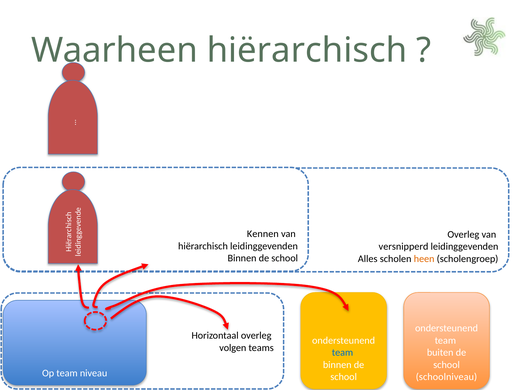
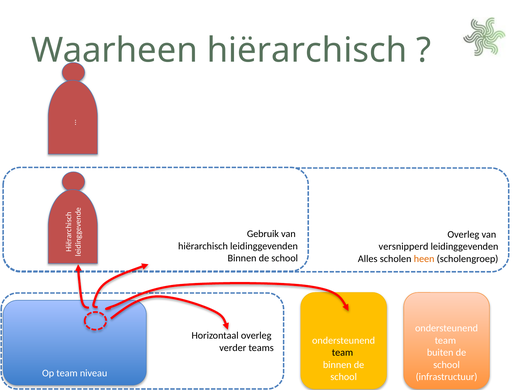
Kennen: Kennen -> Gebruik (263, 234)
volgen: volgen -> verder (233, 348)
team colour: blue -> black (342, 353)
schoolniveau: schoolniveau -> infrastructuur (447, 377)
